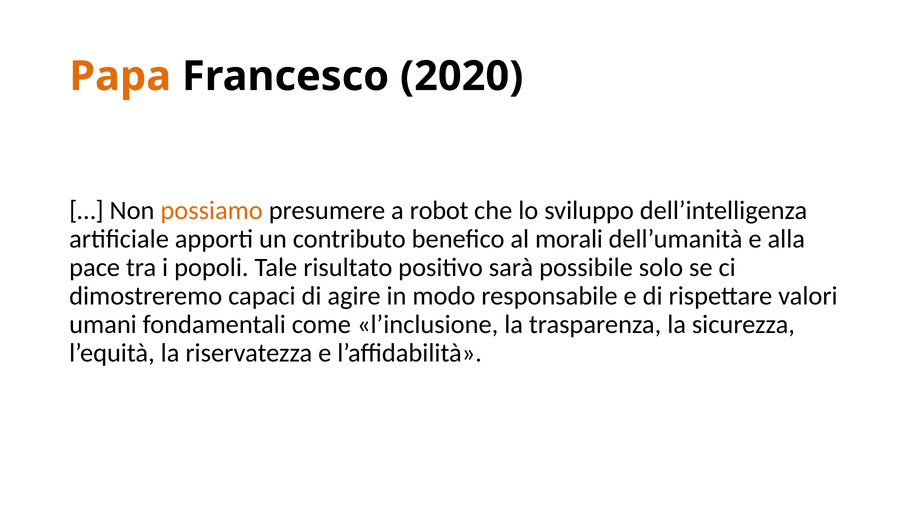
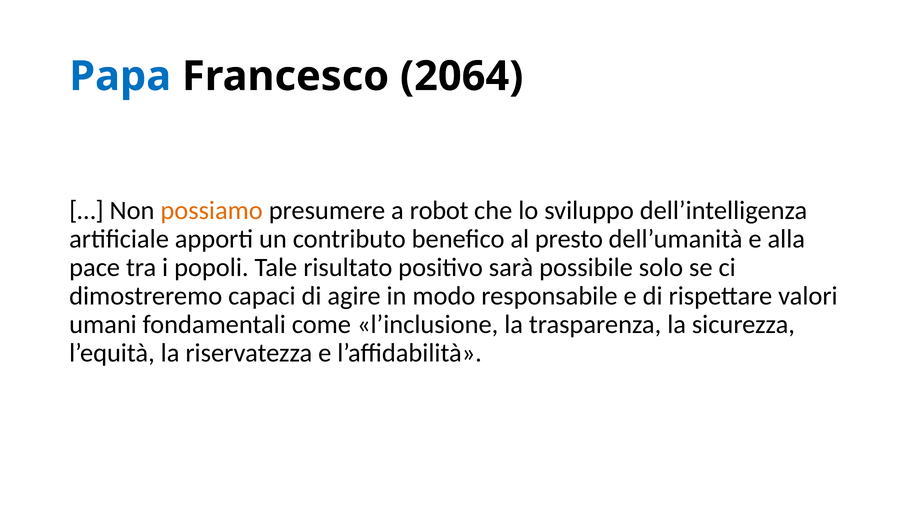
Papa colour: orange -> blue (120, 76)
2020: 2020 -> 2064 (462, 76)
morali: morali -> presto (569, 239)
